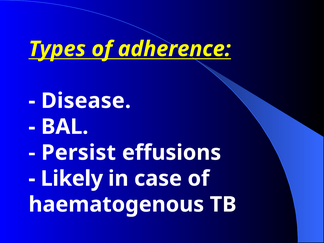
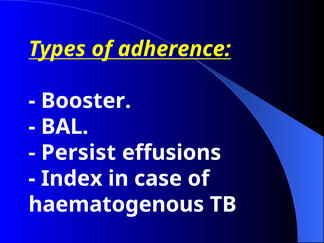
Disease: Disease -> Booster (86, 101)
Likely: Likely -> Index (72, 179)
